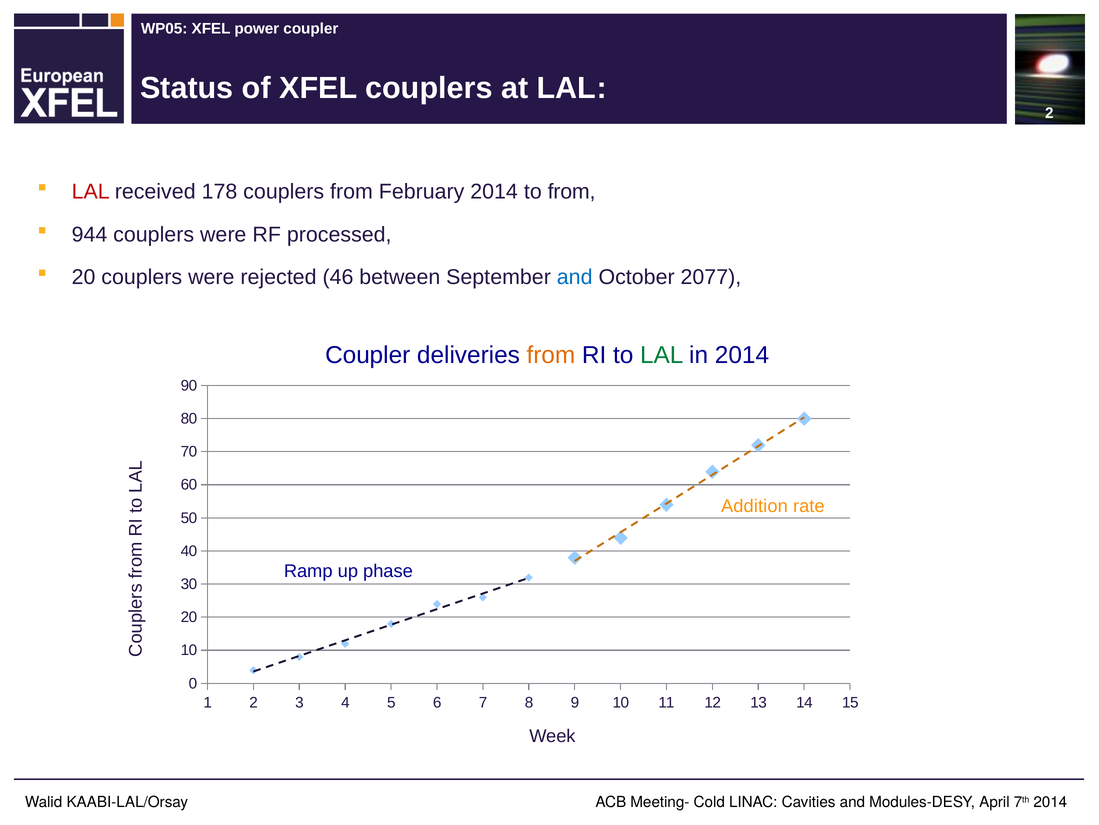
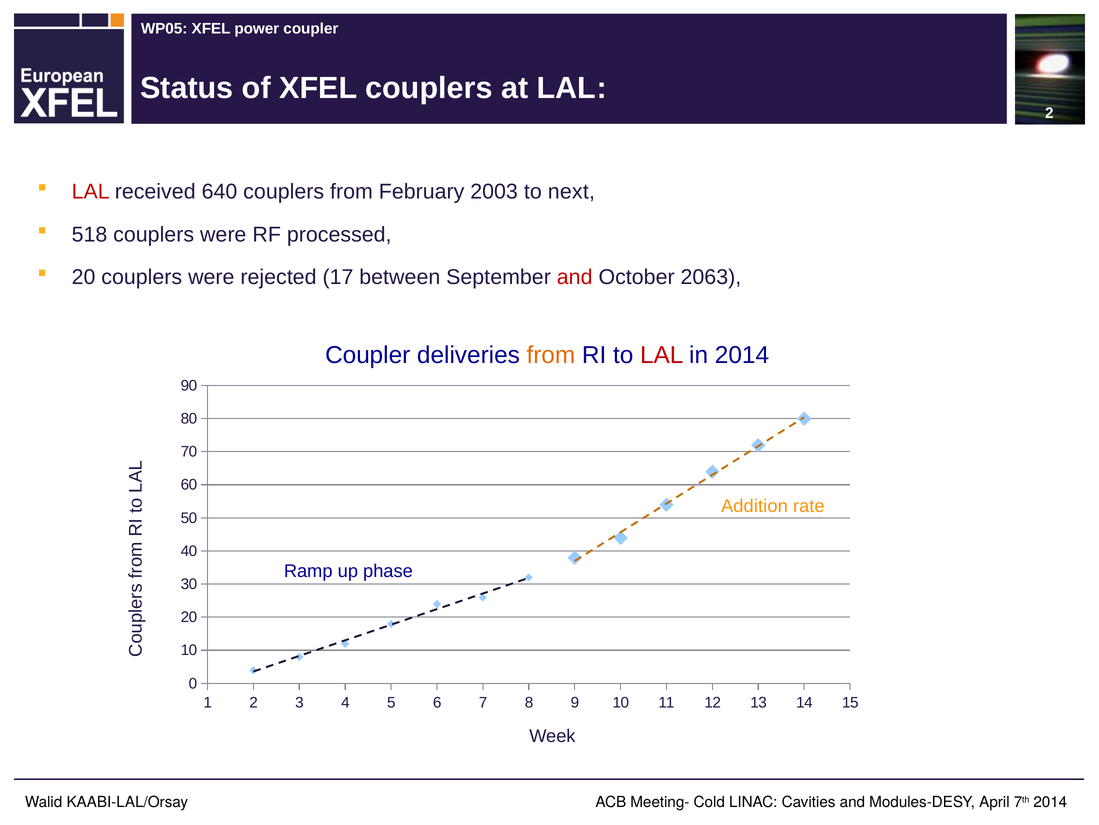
178: 178 -> 640 (219, 192)
February 2014: 2014 -> 2003 (494, 192)
to from: from -> next (571, 192)
944: 944 -> 518 (89, 234)
46: 46 -> 17 (338, 277)
and colour: blue -> red (575, 277)
2077: 2077 -> 2063 (711, 277)
LAL colour: green -> red (662, 355)
